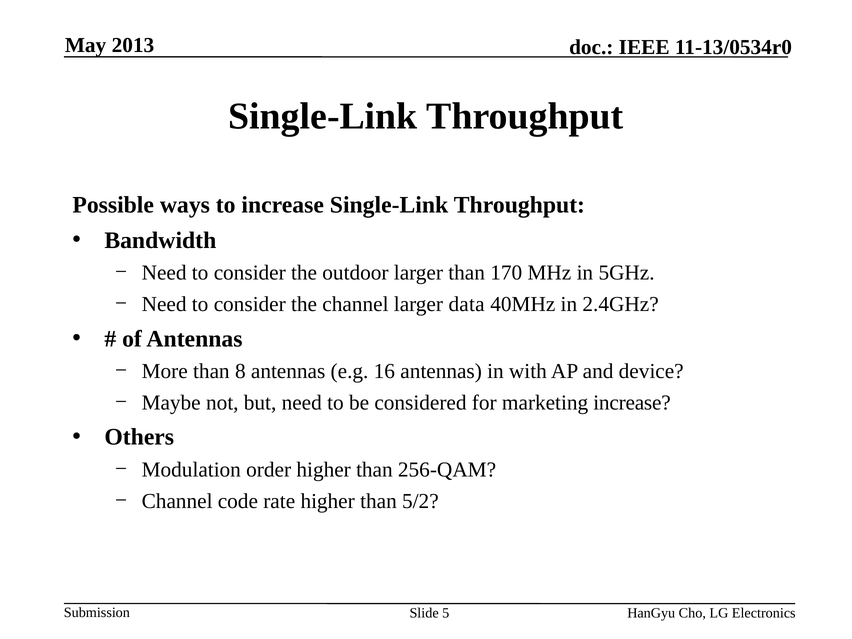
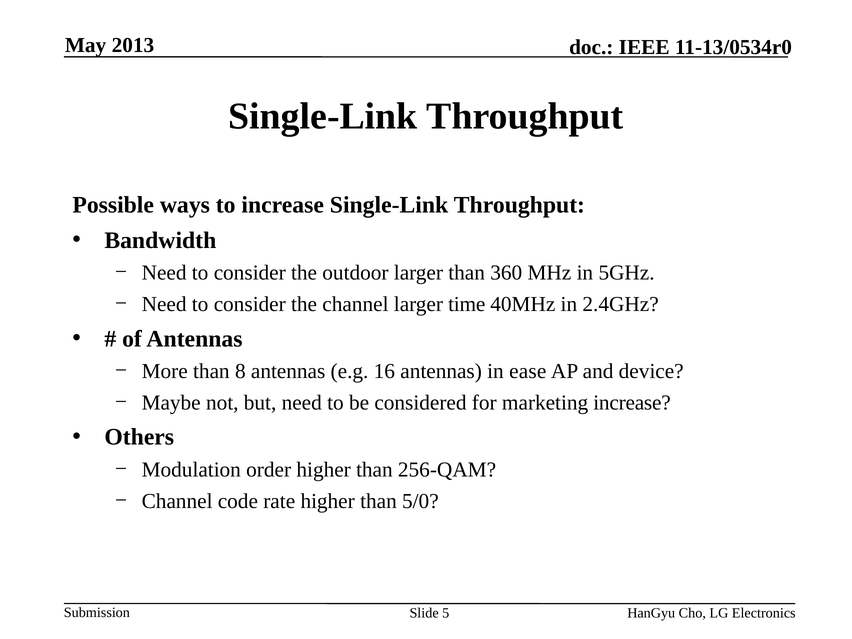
170: 170 -> 360 (506, 273)
data: data -> time (467, 304)
with: with -> ease (528, 371)
5/2: 5/2 -> 5/0 (420, 501)
